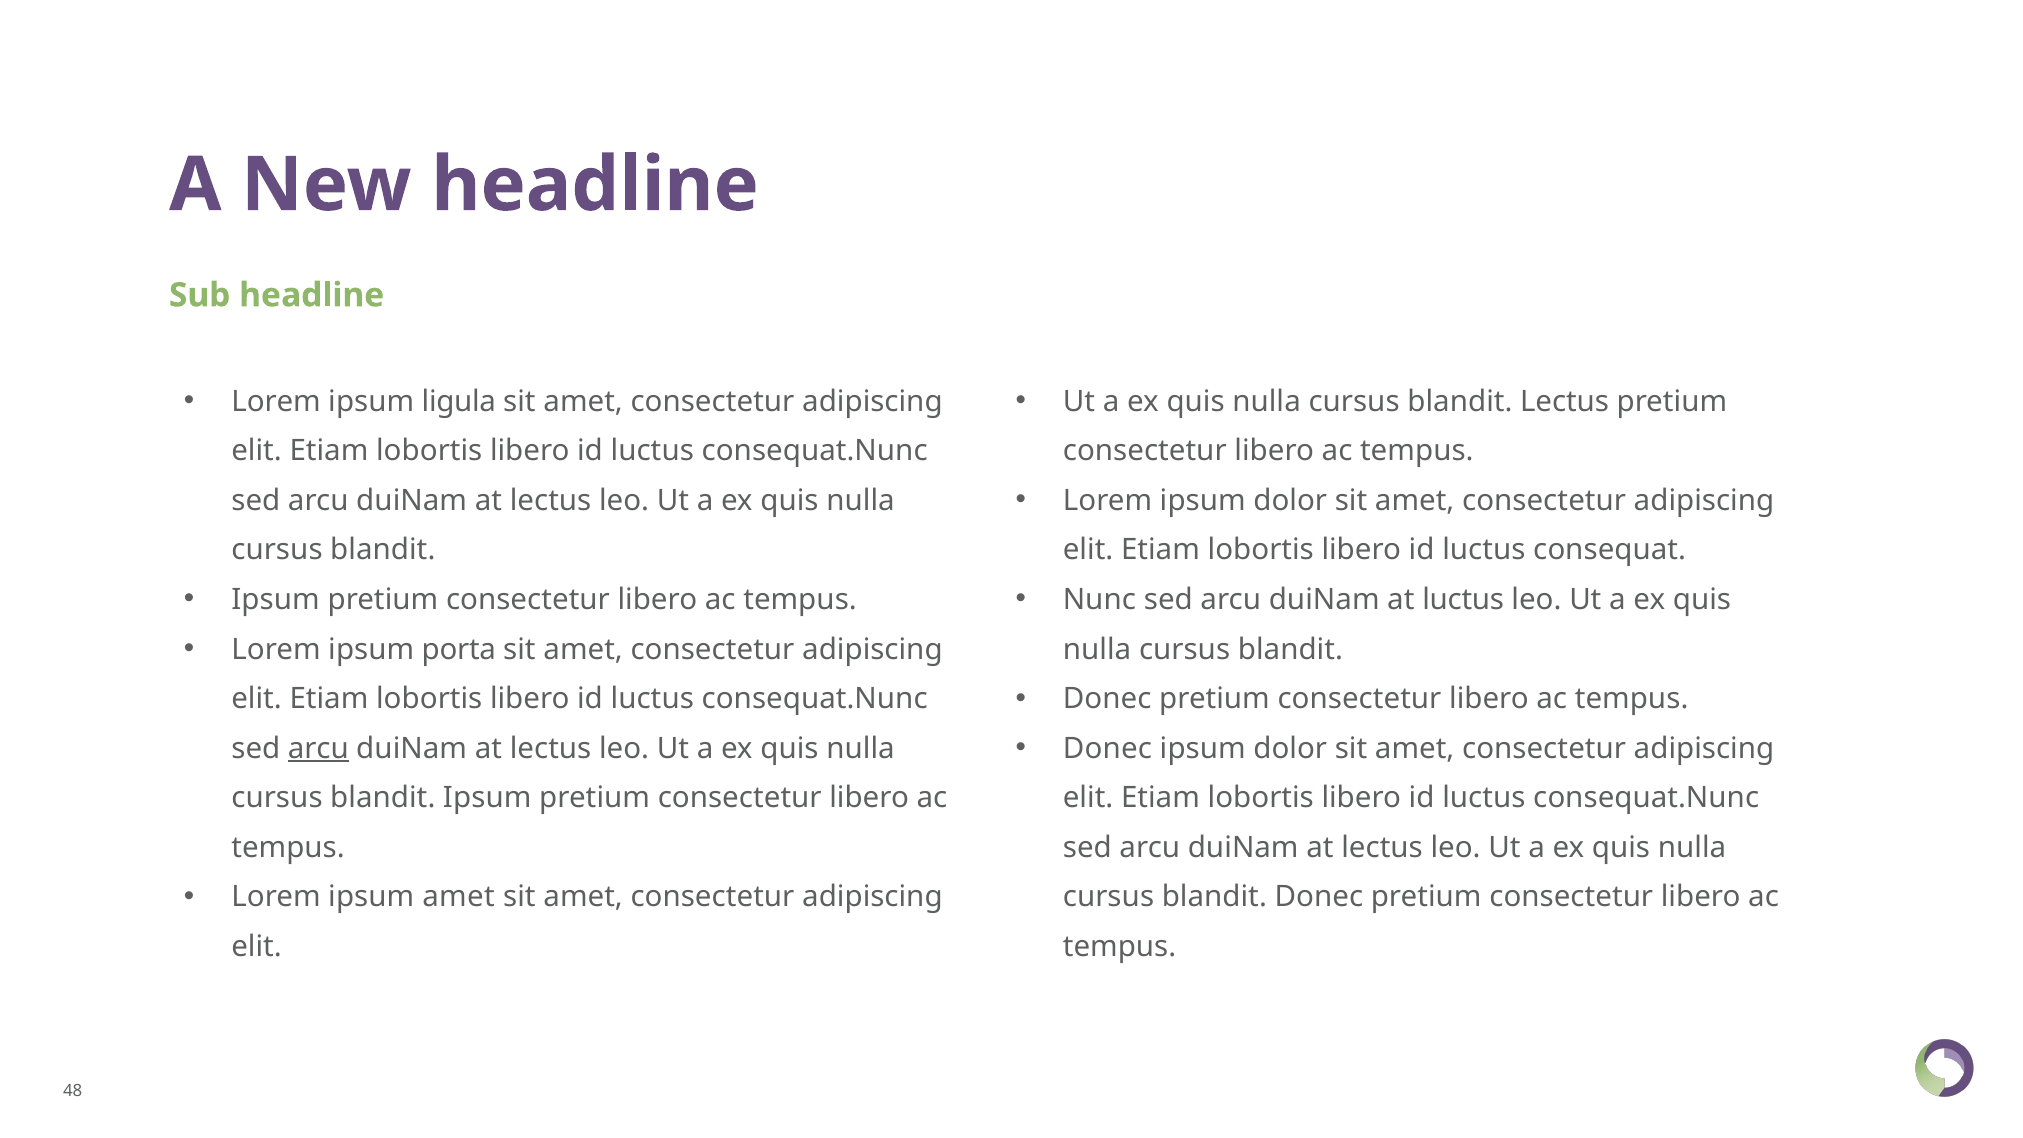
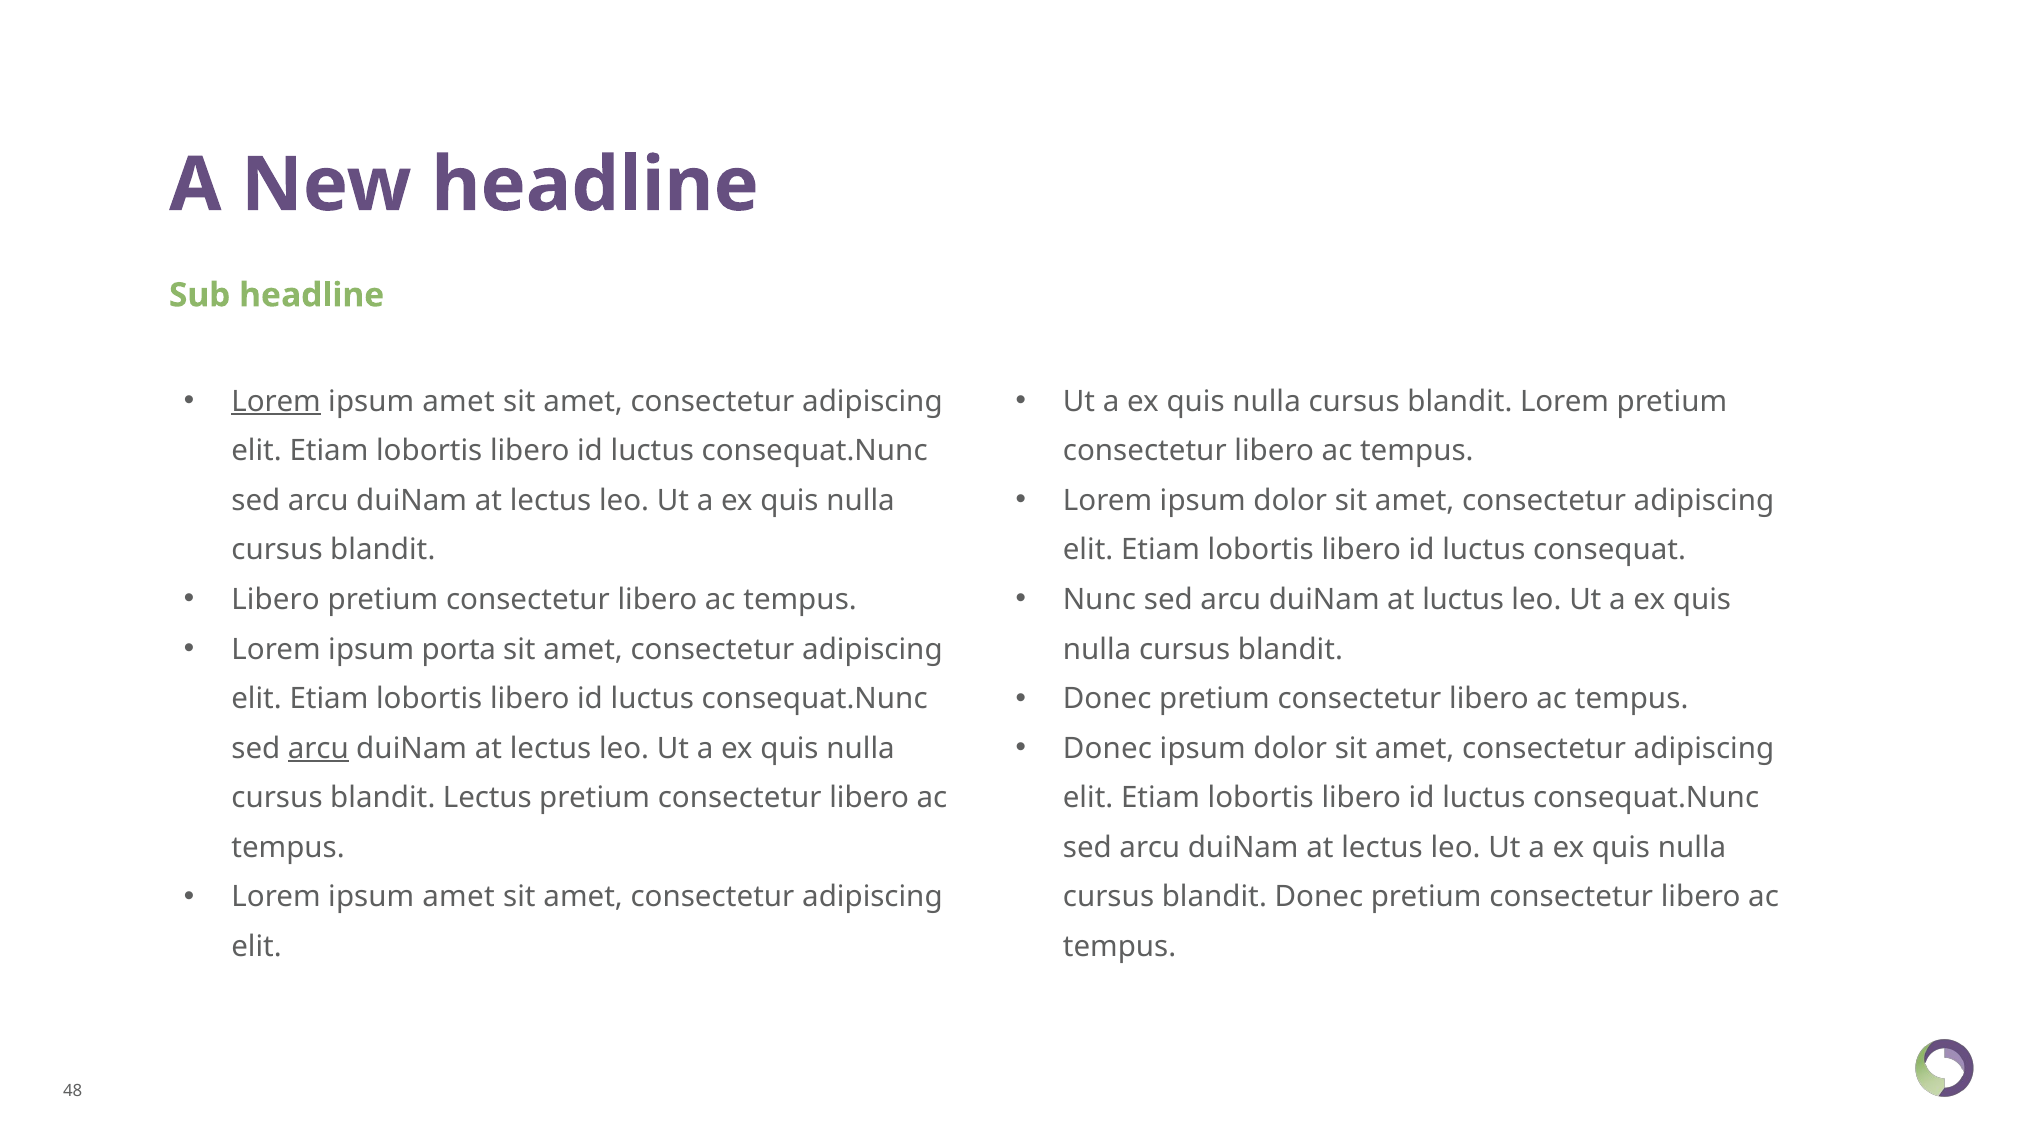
Lorem underline: none -> present (276, 401)
ligula: ligula -> amet (459, 401)
blandit Lectus: Lectus -> Lorem (1565, 401)
Ipsum: Ipsum -> Libero (276, 600)
blandit Ipsum: Ipsum -> Lectus (487, 798)
